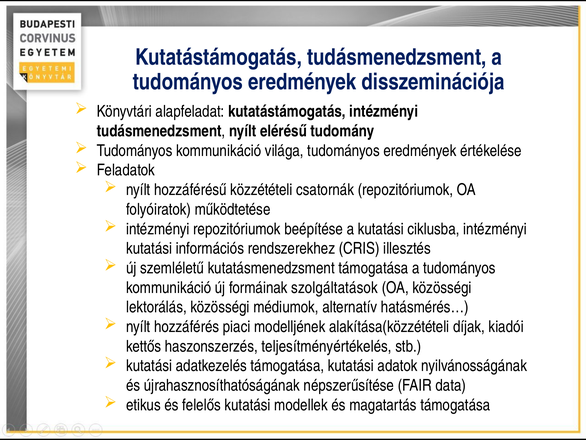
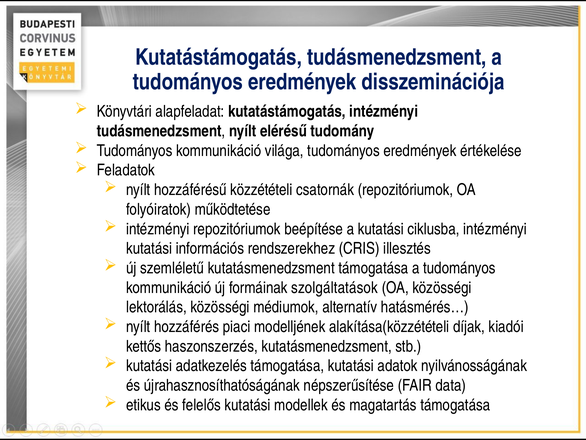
haszonszerzés teljesítményértékelés: teljesítményértékelés -> kutatásmenedzsment (327, 346)
